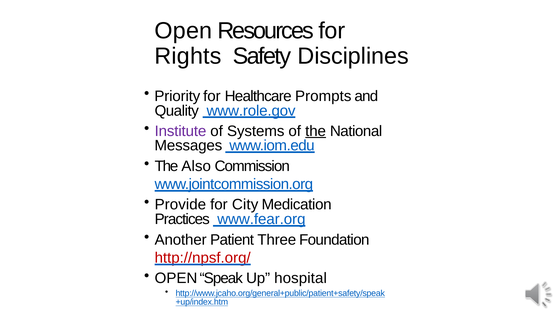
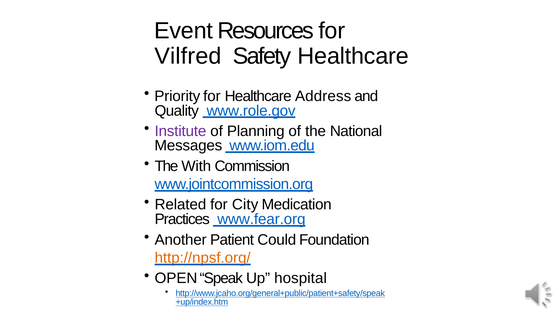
Open: Open -> Event (184, 31)
Rights: Rights -> Vilfred (188, 56)
Safety Disciplines: Disciplines -> Healthcare (353, 56)
Prompts: Prompts -> Address (323, 96)
Systems: Systems -> Planning (256, 131)
the underline: present -> none (316, 131)
Also: Also -> With (196, 166)
Provide: Provide -> Related (180, 204)
Three: Three -> Could (277, 239)
http://npsf.org/ colour: red -> orange (203, 258)
